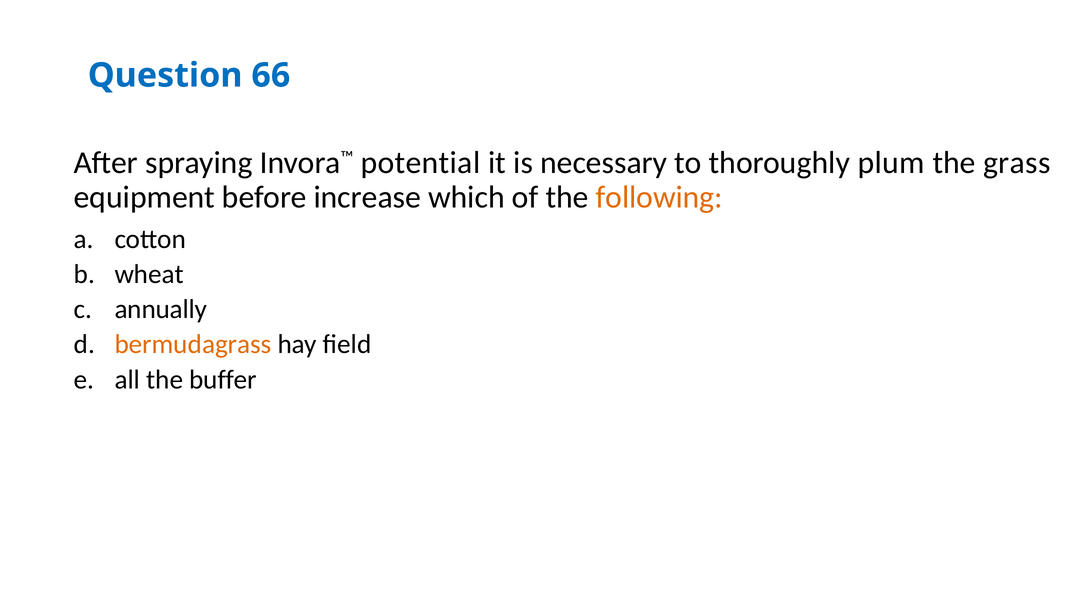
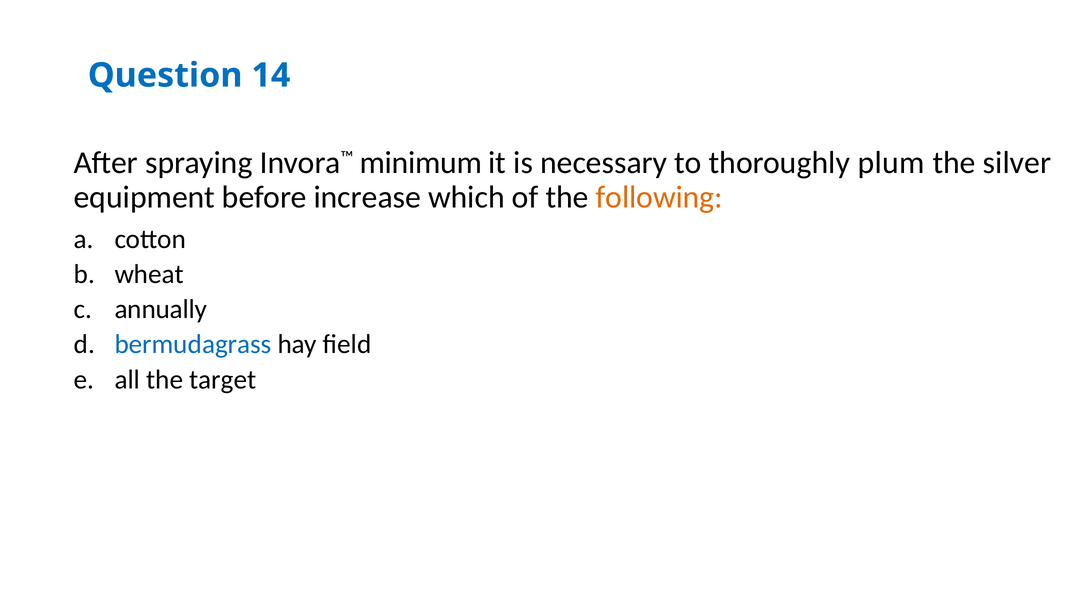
66: 66 -> 14 (271, 75)
potential: potential -> minimum (421, 163)
grass: grass -> silver (1017, 163)
bermudagrass colour: orange -> blue (193, 345)
buffer: buffer -> target (223, 380)
